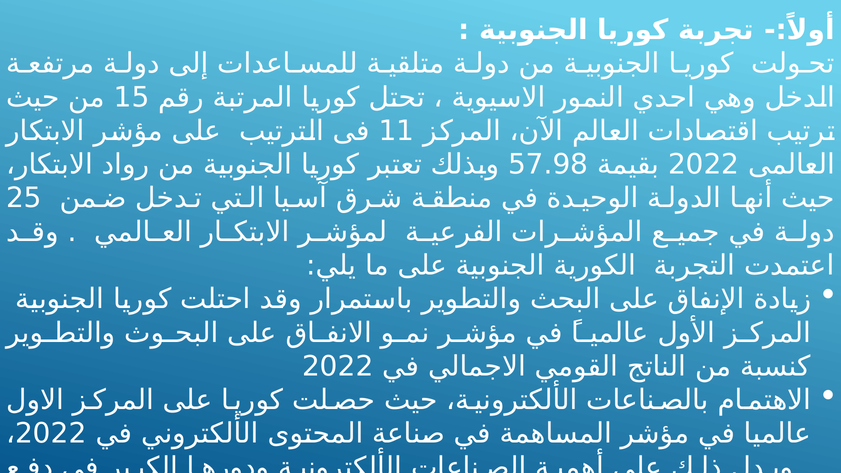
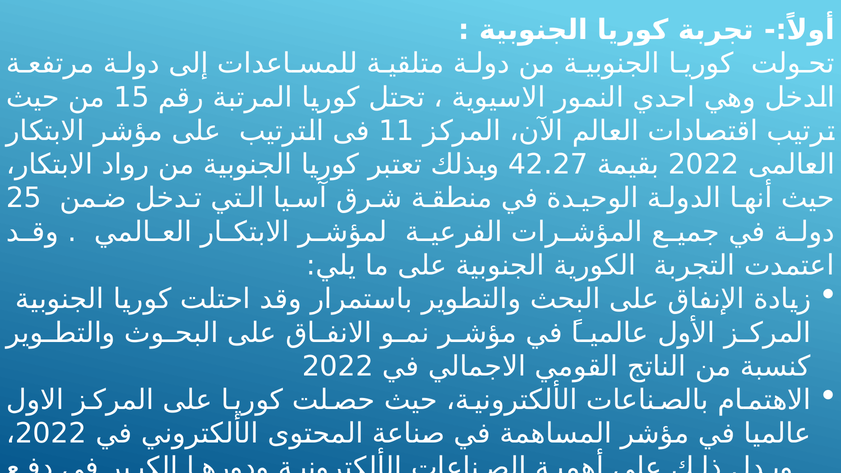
57.98: 57.98 -> 42.27 (548, 165)
